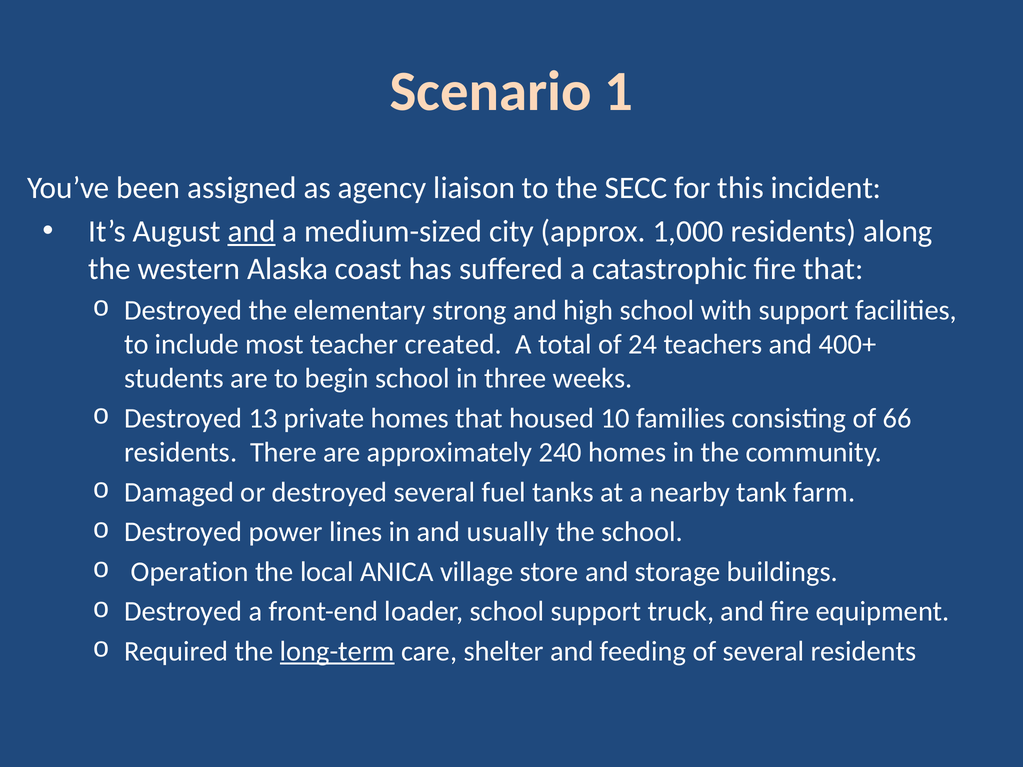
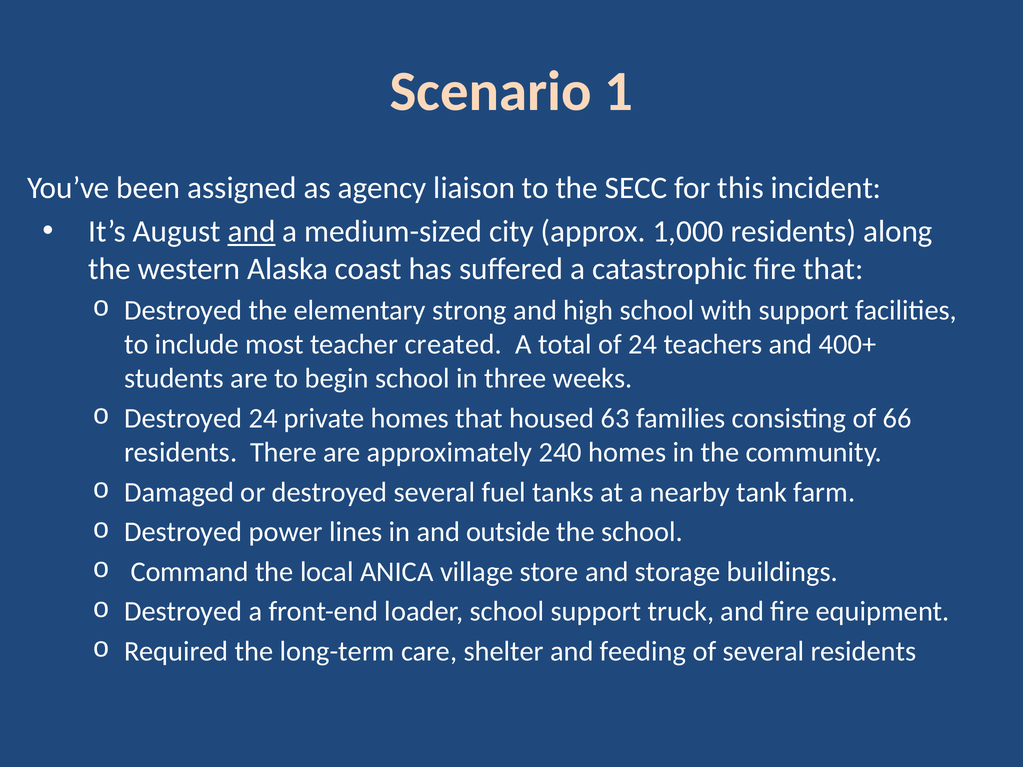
Destroyed 13: 13 -> 24 (263, 419)
10: 10 -> 63 (615, 419)
usually: usually -> outside (508, 532)
Operation: Operation -> Command (190, 572)
long-term underline: present -> none (337, 652)
